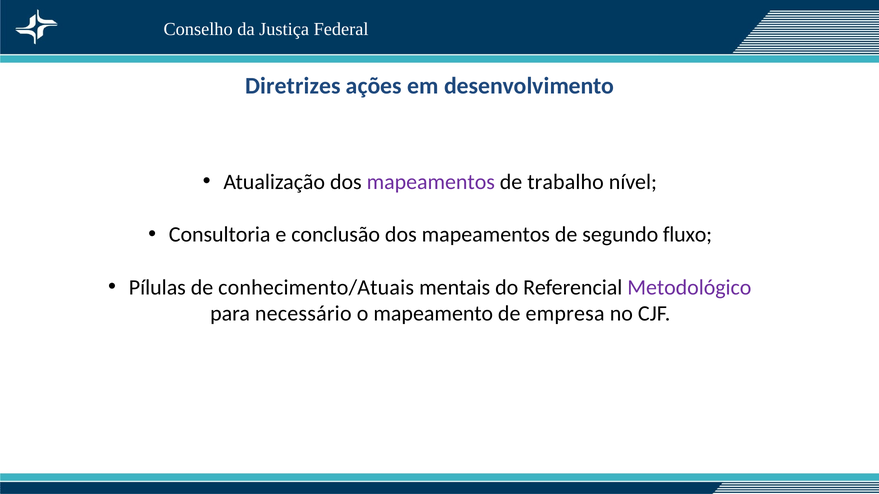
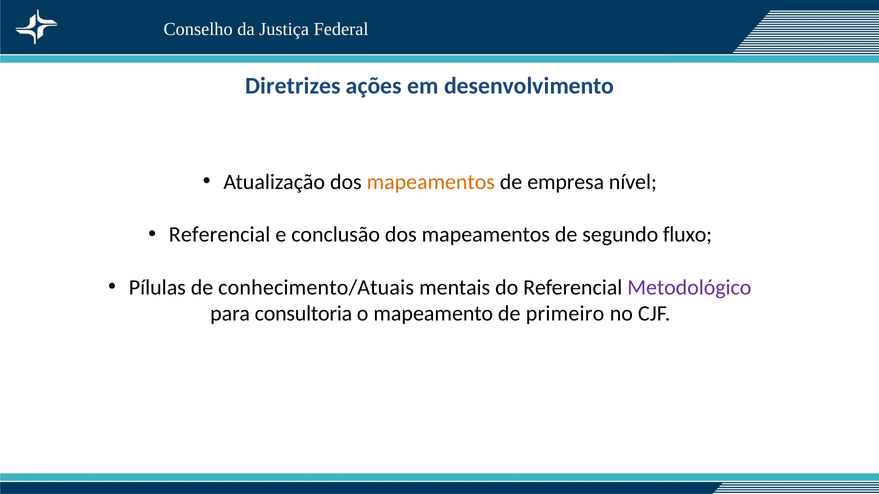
mapeamentos colour: purple -> orange (431, 182)
trabalho: trabalho -> empresa (566, 182)
Consultoria: Consultoria -> Referencial (220, 235)
necessário: necessário -> consultoria (303, 314)
empresa: empresa -> primeiro (565, 314)
